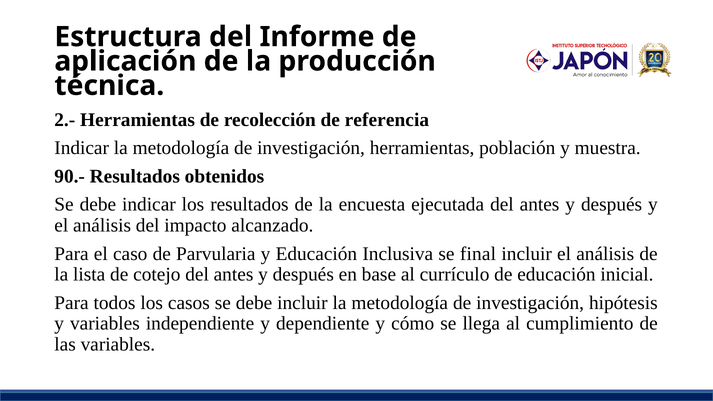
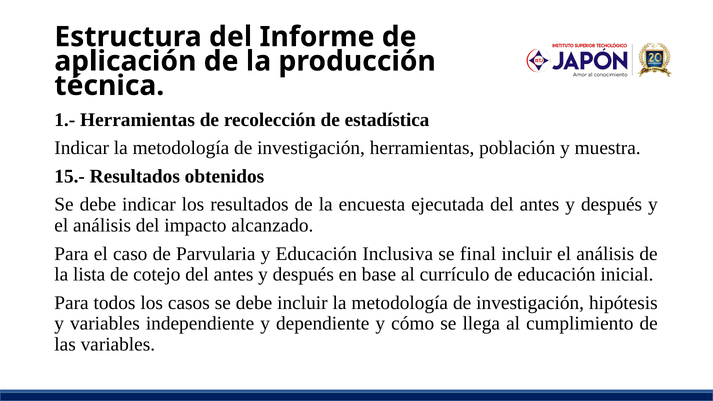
2.-: 2.- -> 1.- (65, 120)
referencia: referencia -> estadística (387, 120)
90.-: 90.- -> 15.- (70, 176)
